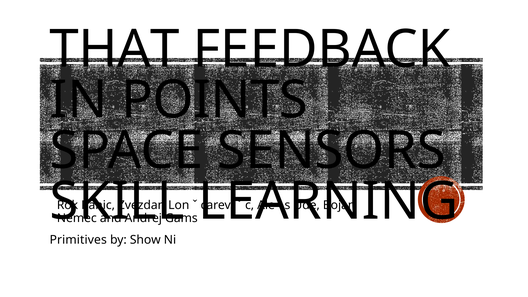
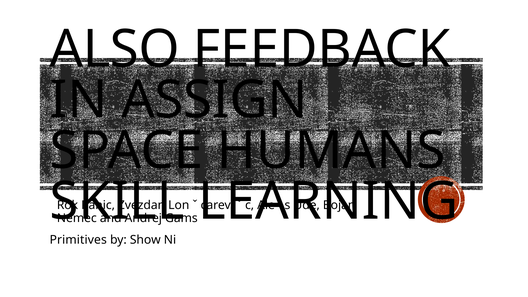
THAT: THAT -> ALSO (115, 50)
POINTS: POINTS -> ASSIGN (214, 100)
SENSORS: SENSORS -> HUMANS (331, 151)
